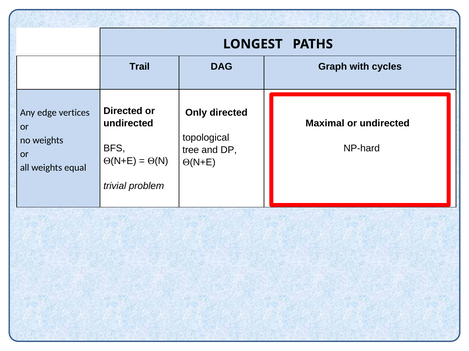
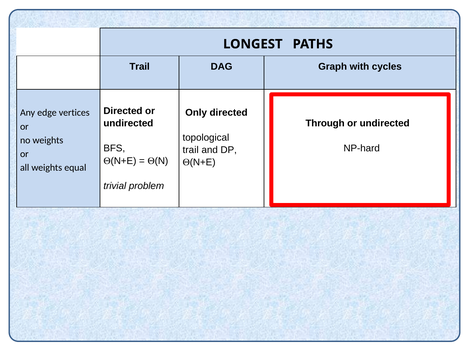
Maximal: Maximal -> Through (325, 124)
tree: tree -> trail (191, 150)
